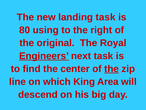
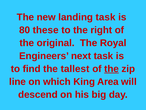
using: using -> these (46, 30)
Engineers underline: present -> none (44, 56)
center: center -> tallest (75, 68)
